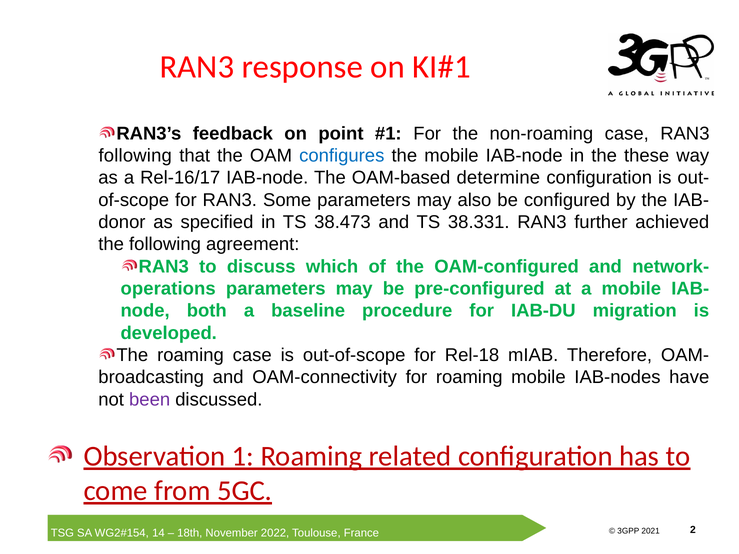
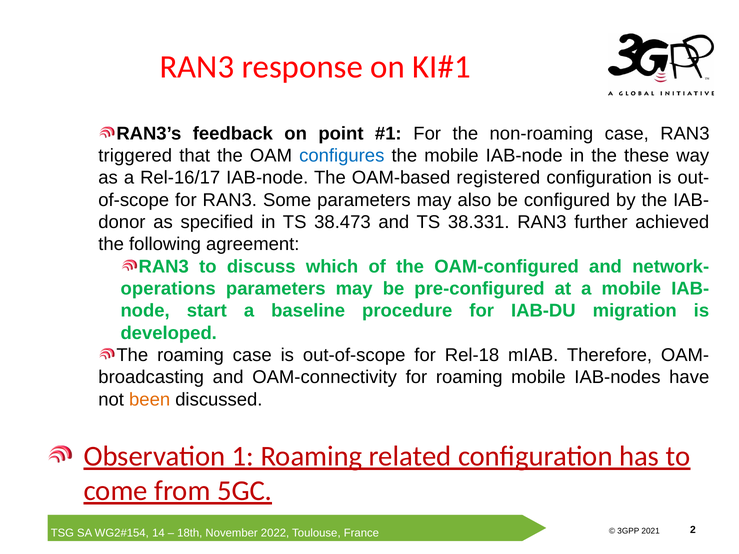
following: following -> triggered (135, 156)
determine: determine -> registered (498, 178)
both: both -> start (207, 311)
been colour: purple -> orange (150, 400)
